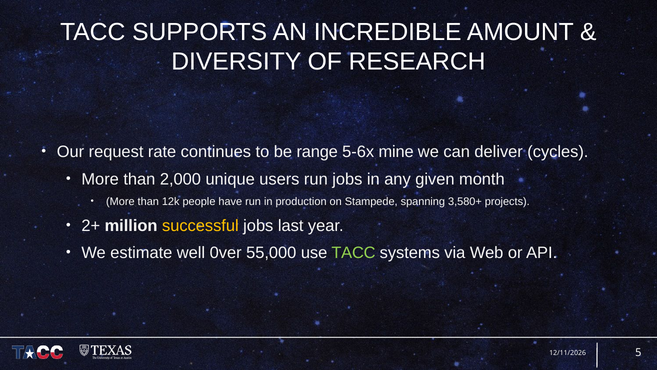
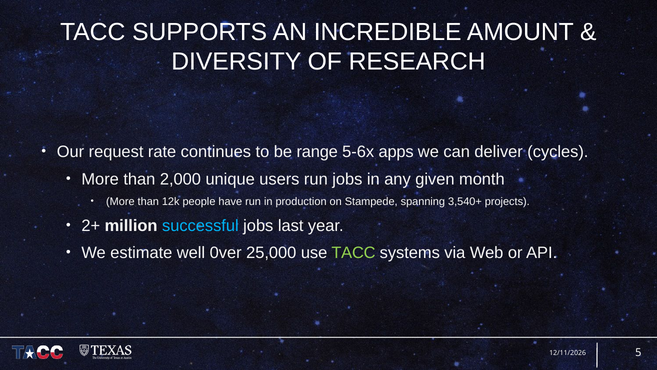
mine: mine -> apps (396, 152)
3,580+: 3,580+ -> 3,540+ (465, 201)
successful colour: yellow -> light blue (200, 226)
55,000: 55,000 -> 25,000 (271, 253)
